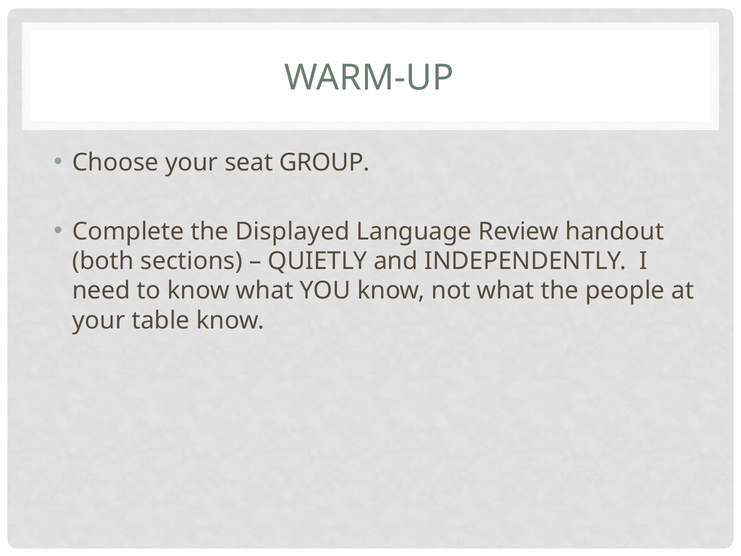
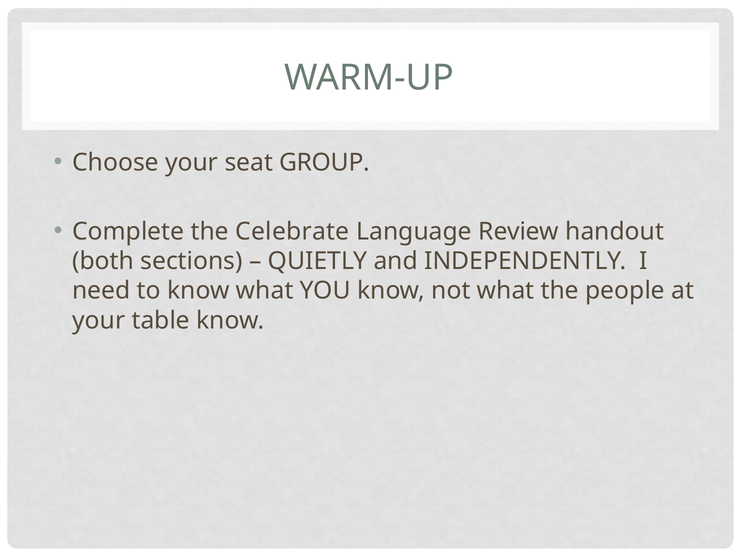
Displayed: Displayed -> Celebrate (292, 231)
